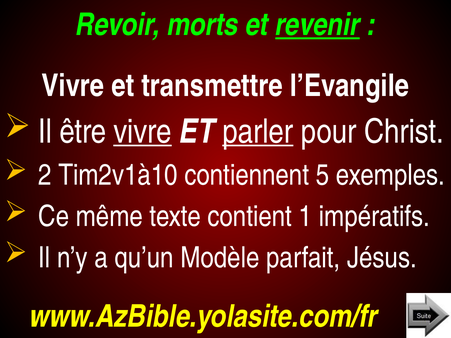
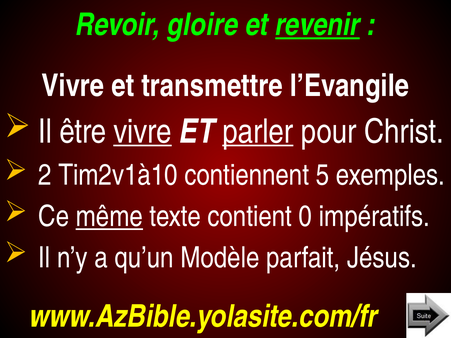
morts: morts -> gloire (203, 25)
même underline: none -> present (109, 217)
1: 1 -> 0 (305, 217)
